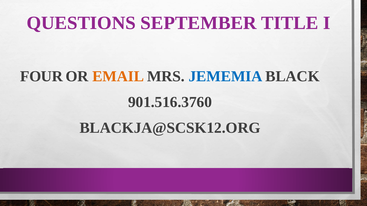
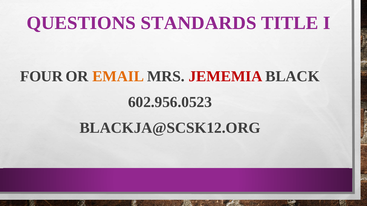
SEPTEMBER: SEPTEMBER -> STANDARDS (199, 23)
JEMEMIA colour: blue -> red (225, 76)
901.516.3760: 901.516.3760 -> 602.956.0523 (170, 102)
